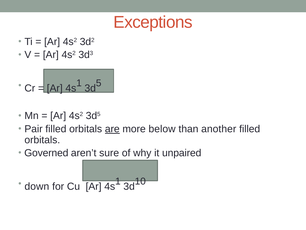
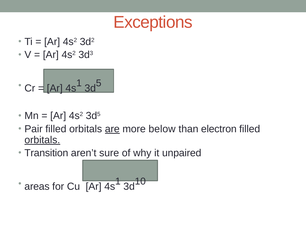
another: another -> electron (219, 129)
orbitals underline: none -> present (42, 140)
Governed: Governed -> Transition (46, 153)
down: down -> areas (37, 186)
